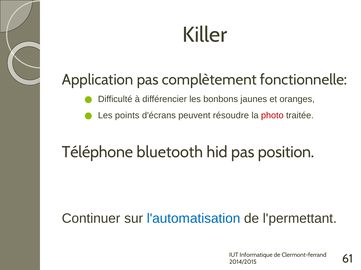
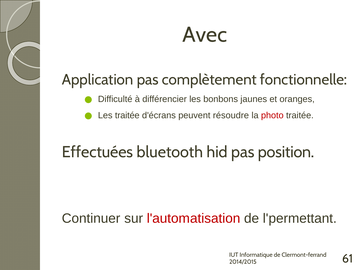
Killer: Killer -> Avec (205, 35)
Les points: points -> traitée (127, 116)
Téléphone: Téléphone -> Effectuées (98, 152)
l'automatisation colour: blue -> red (194, 219)
